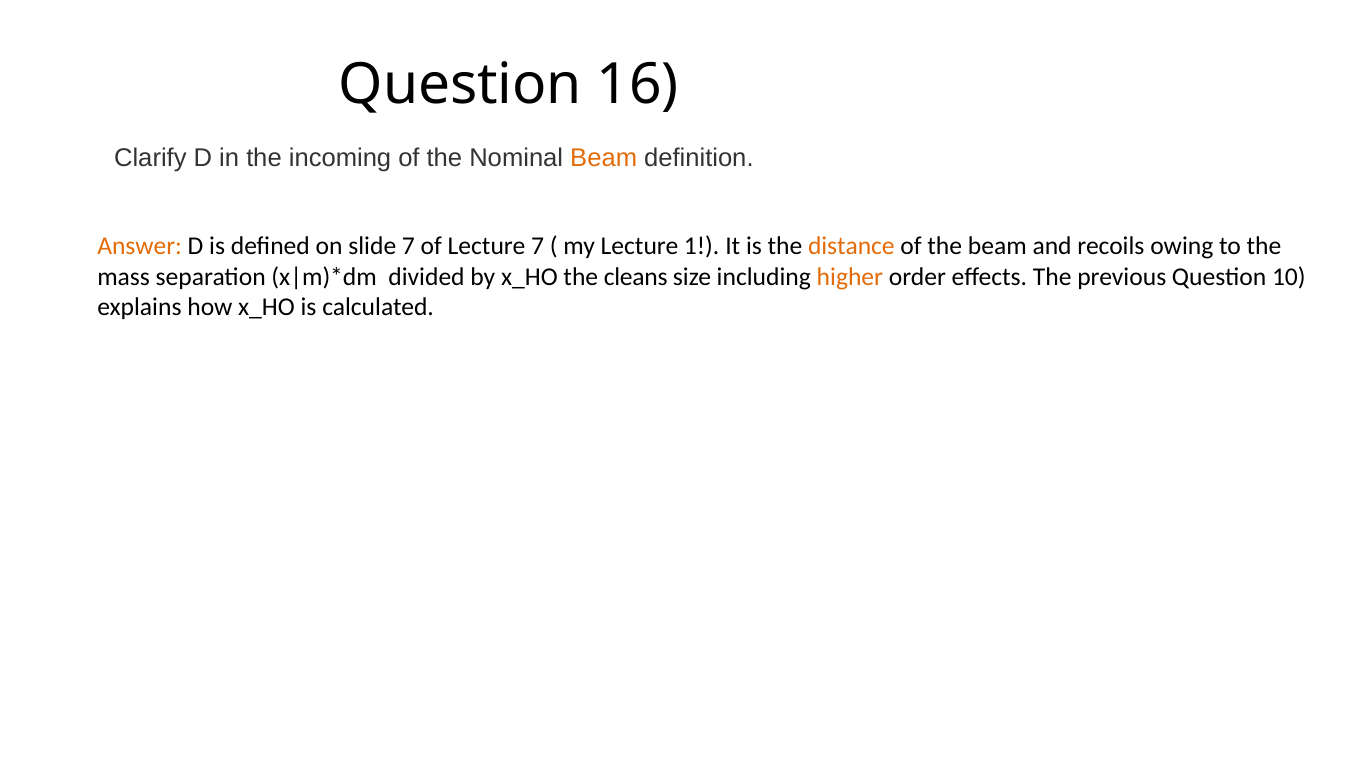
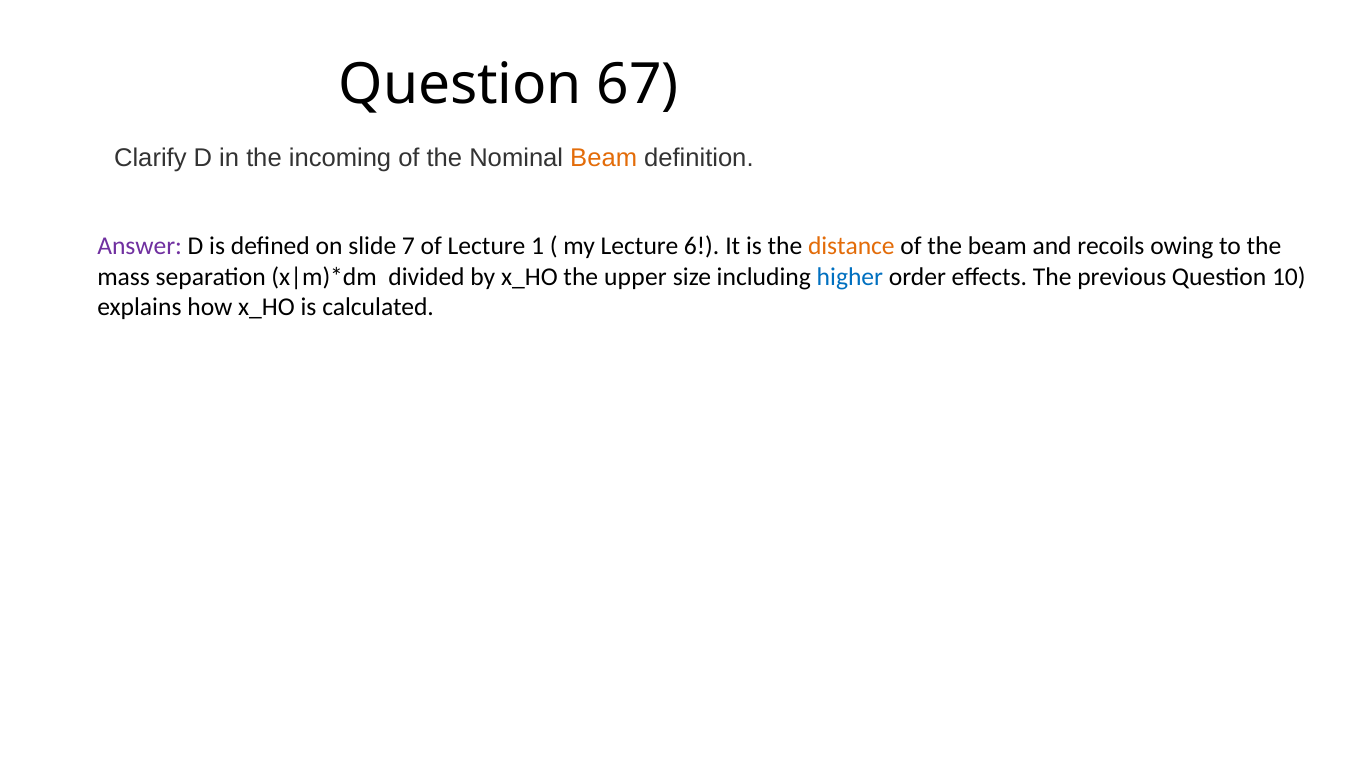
16: 16 -> 67 (638, 84)
Answer colour: orange -> purple (140, 246)
Lecture 7: 7 -> 1 (538, 246)
1: 1 -> 6 (702, 246)
cleans: cleans -> upper (635, 277)
higher colour: orange -> blue (850, 277)
